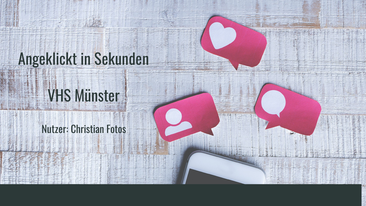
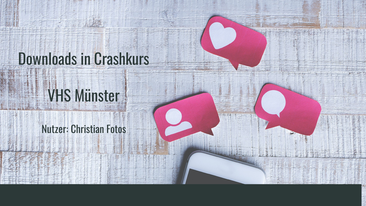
Angeklickt: Angeklickt -> Downloads (48, 60)
Sekunden: Sekunden -> Crashkurs (122, 60)
